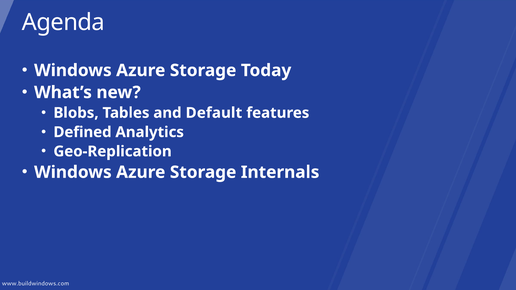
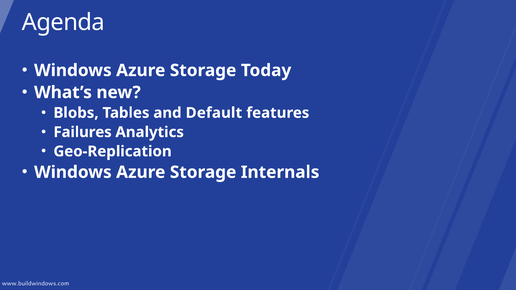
Defined: Defined -> Failures (83, 132)
